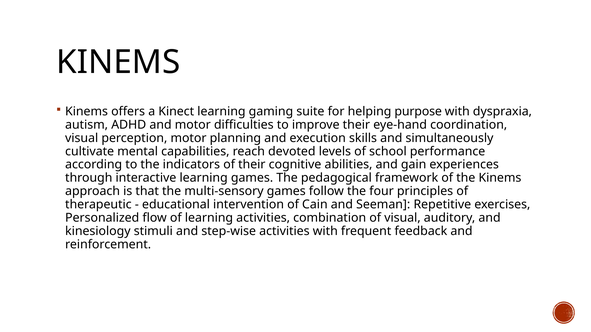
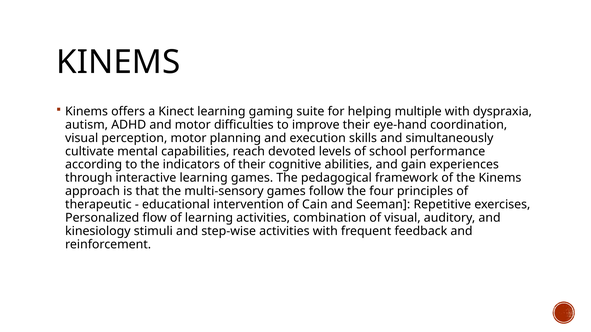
purpose: purpose -> multiple (418, 112)
